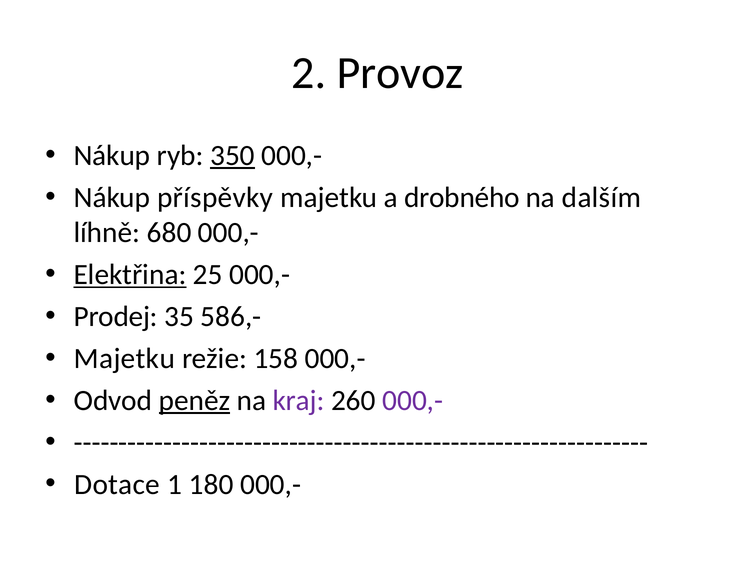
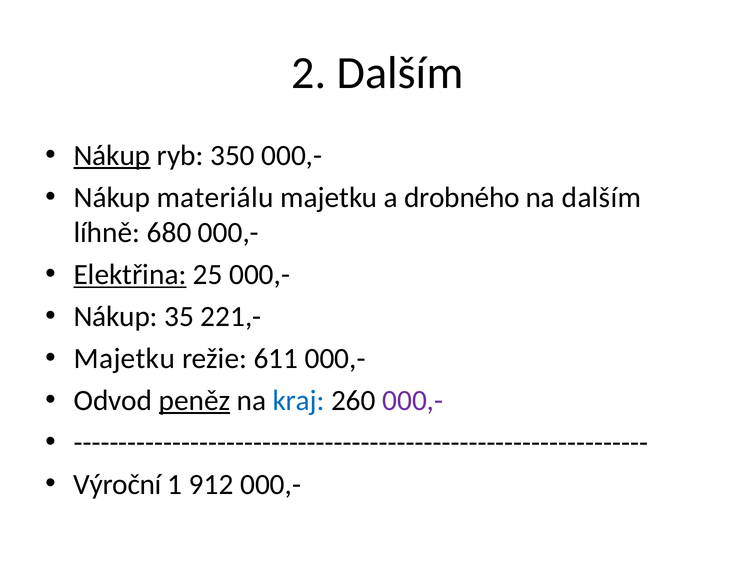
2 Provoz: Provoz -> Dalším (400, 73)
Nákup underline: none -> present (112, 156)
350 underline: present -> none (233, 156)
příspěvky: příspěvky -> materiálu (215, 198)
Prodej: Prodej -> Nákup (116, 317)
586,-: 586,- -> 221,- (231, 317)
158: 158 -> 611 (276, 359)
kraj colour: purple -> blue (299, 401)
Dotace: Dotace -> Výroční (117, 485)
180: 180 -> 912 (211, 485)
